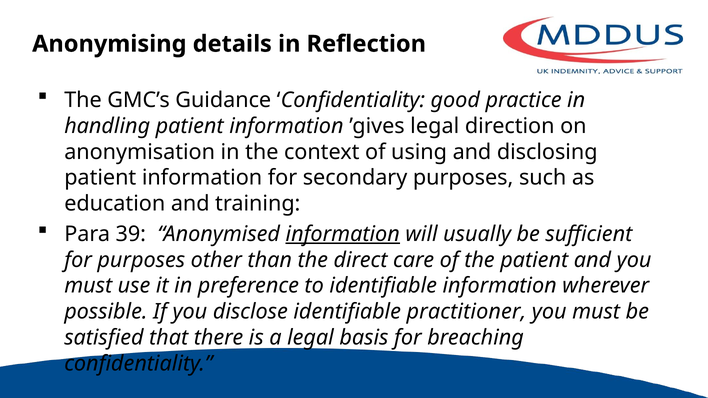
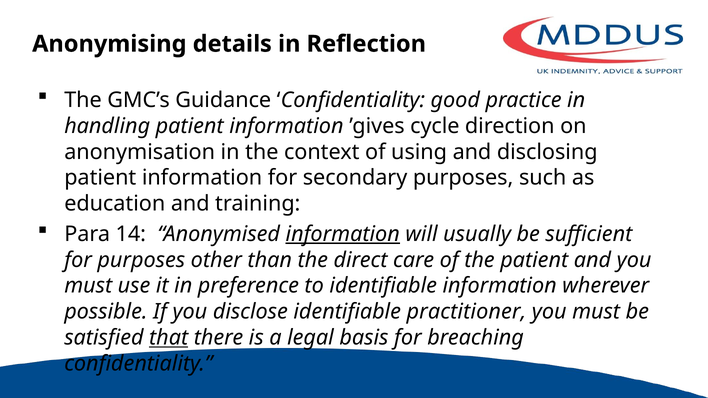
’gives legal: legal -> cycle (435, 126)
39: 39 -> 14 (131, 234)
that underline: none -> present (169, 338)
